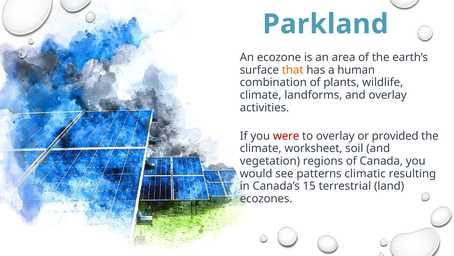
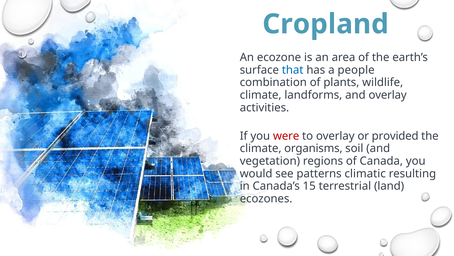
Parkland: Parkland -> Cropland (326, 24)
that colour: orange -> blue (293, 70)
human: human -> people (356, 70)
worksheet: worksheet -> organisms (313, 148)
